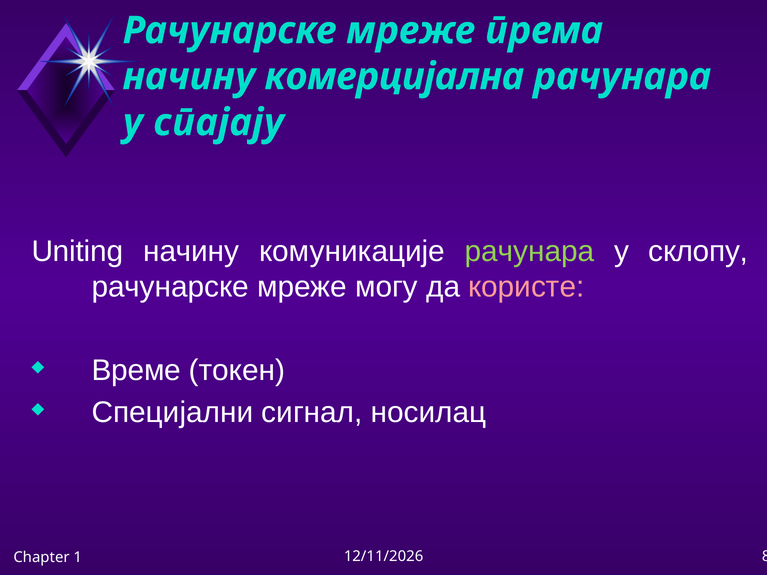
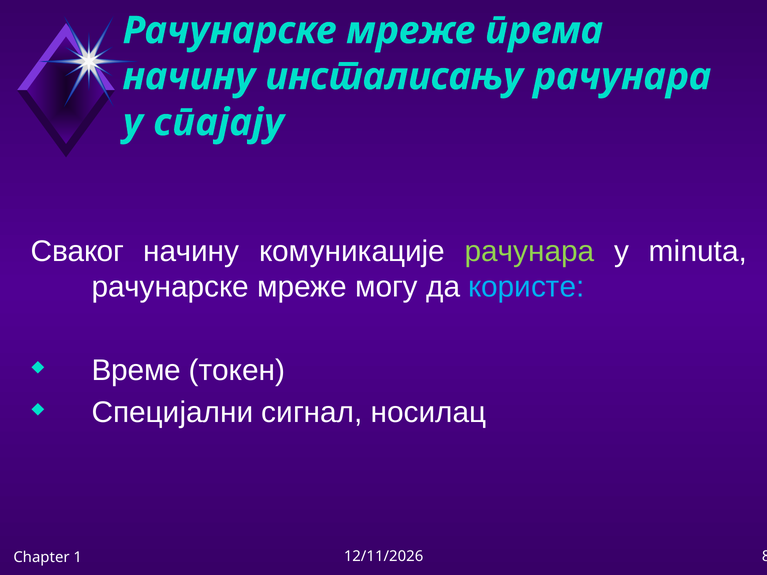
комерцијална: комерцијална -> инсталисању (394, 77)
Uniting: Uniting -> Сваког (77, 251)
склопу: склопу -> minuta (698, 251)
користе colour: pink -> light blue (526, 287)
